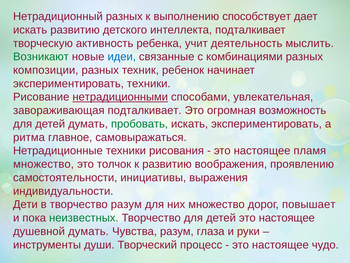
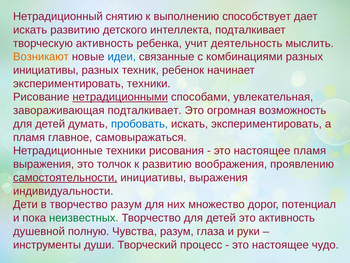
Нетрадиционный разных: разных -> снятию (124, 16)
Возникают colour: green -> orange (41, 57)
композиции: композиции -> инициативы (46, 70)
пробовать colour: green -> blue (139, 124)
ритма: ритма -> пламя (29, 137)
множество: множество -> выражения (44, 164)
самостоятельности underline: none -> present (65, 177)
повышает: повышает -> потенциал (309, 204)
детей это настоящее: настоящее -> активность (287, 218)
душевной думать: думать -> полную (89, 231)
